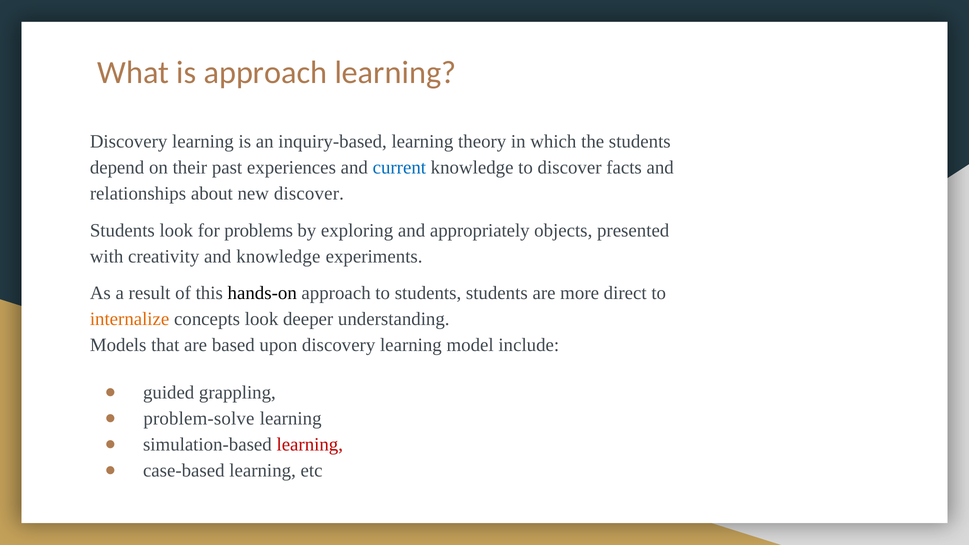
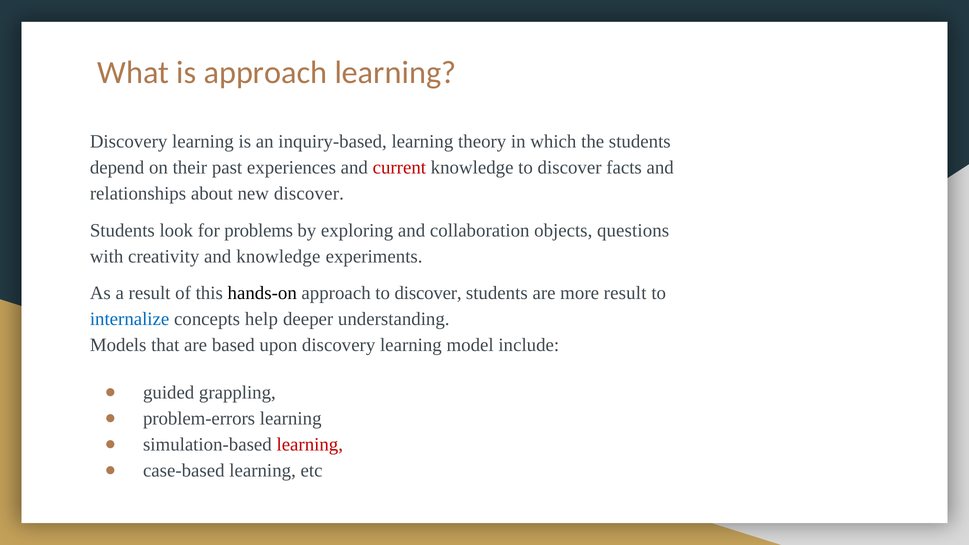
current colour: blue -> red (399, 168)
appropriately: appropriately -> collaboration (480, 230)
presented: presented -> questions (633, 230)
approach to students: students -> discover (428, 293)
more direct: direct -> result (625, 293)
internalize colour: orange -> blue (130, 319)
concepts look: look -> help (261, 319)
problem-solve: problem-solve -> problem-errors (199, 419)
